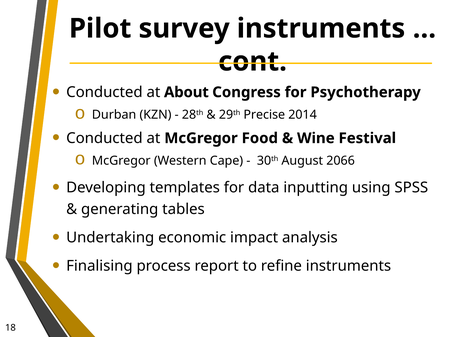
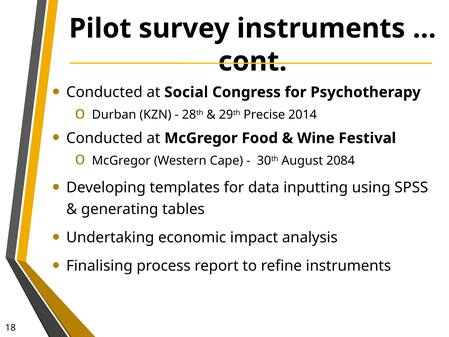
About: About -> Social (186, 92)
2066: 2066 -> 2084 (341, 161)
